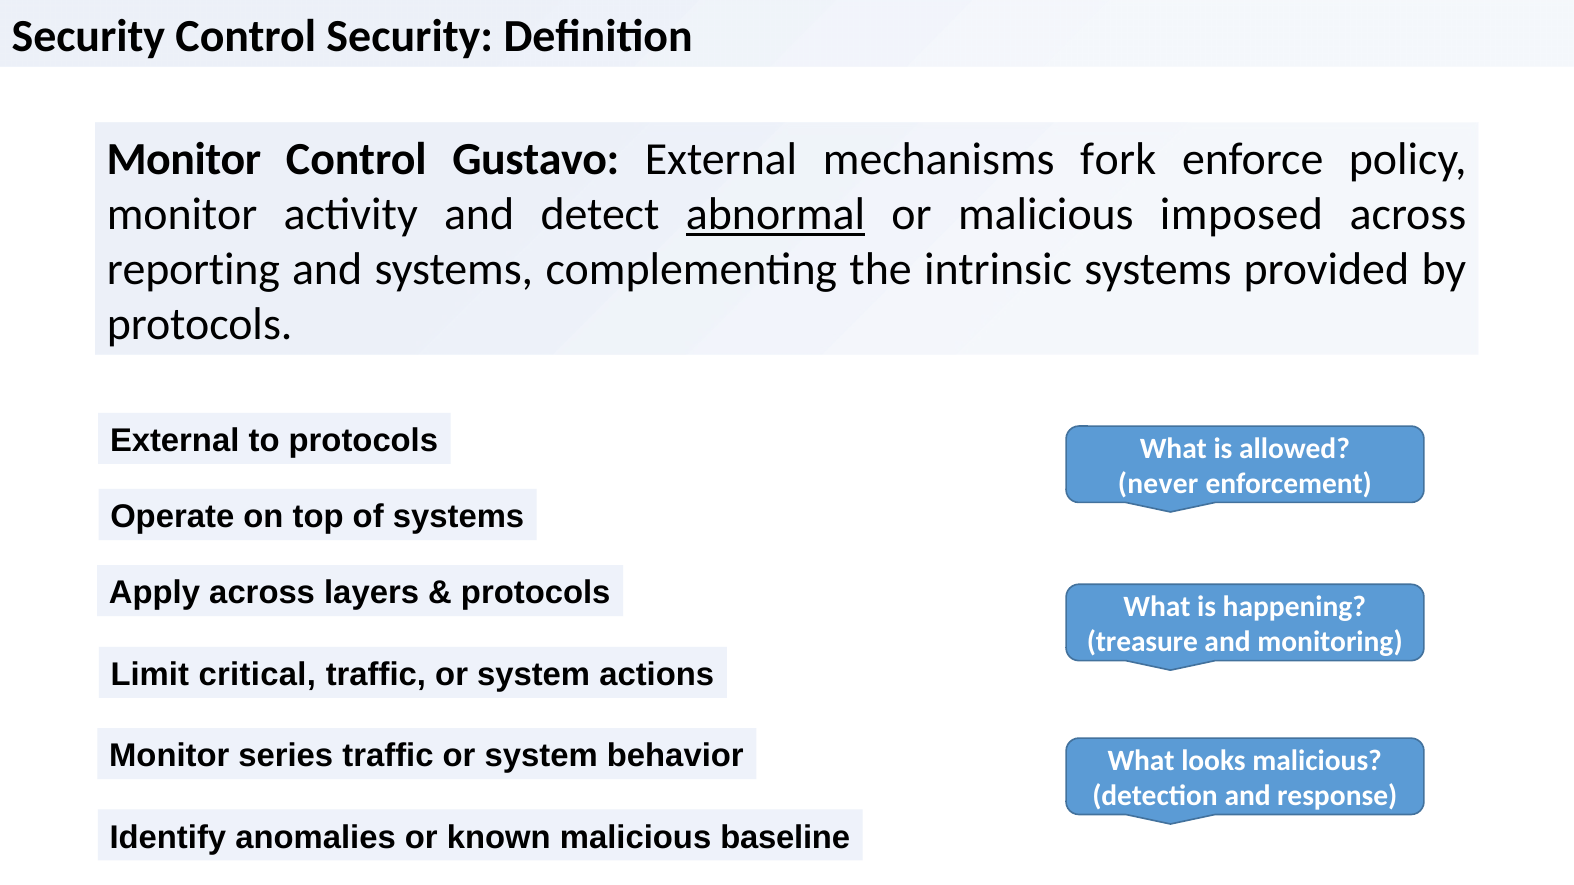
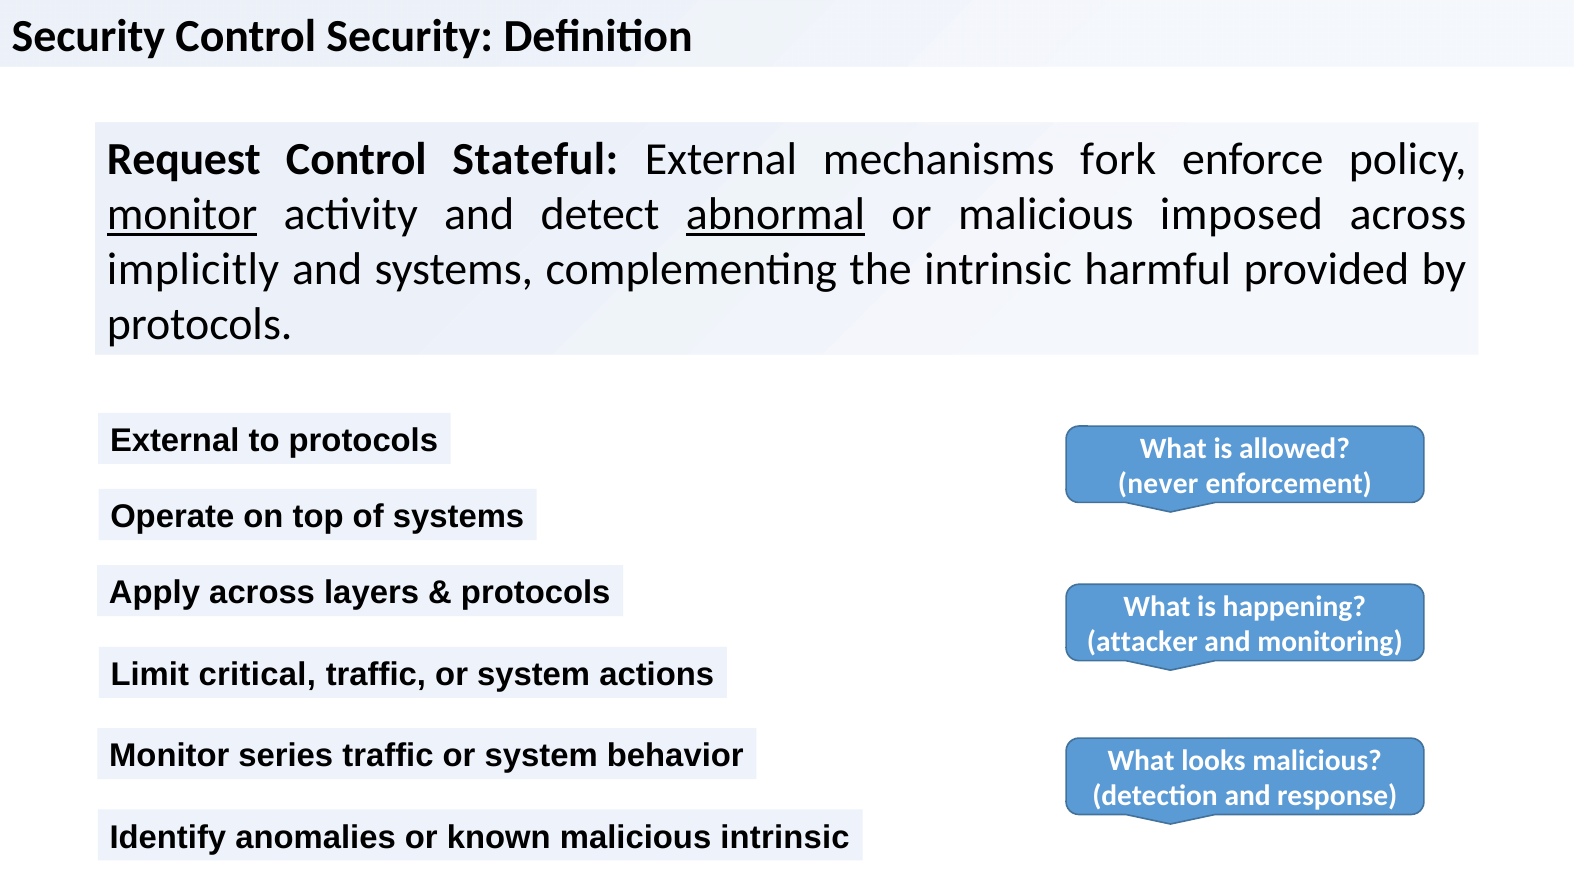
Monitor: Monitor -> Request (184, 160)
Gustavo: Gustavo -> Stateful (535, 160)
monitor underline: none -> present (182, 215)
reporting: reporting -> implicitly (193, 270)
intrinsic systems: systems -> harmful (1158, 270)
treasure: treasure -> attacker (1142, 642)
malicious baseline: baseline -> intrinsic (785, 838)
